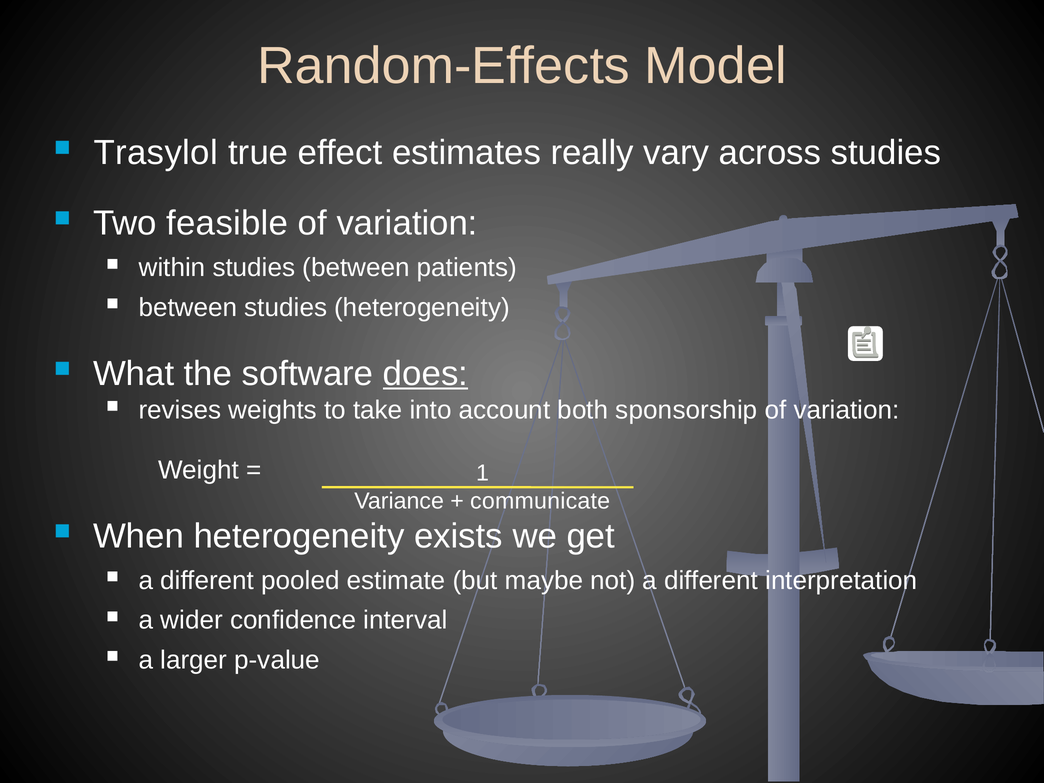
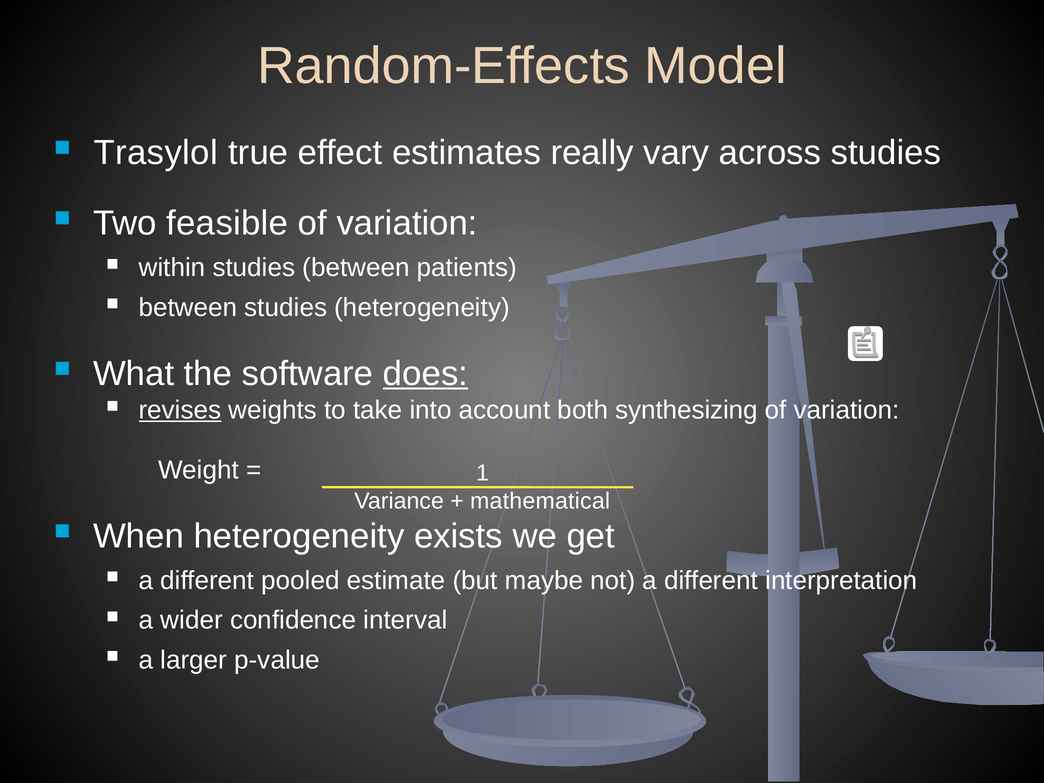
revises underline: none -> present (180, 410)
sponsorship: sponsorship -> synthesizing (687, 410)
communicate: communicate -> mathematical (540, 501)
